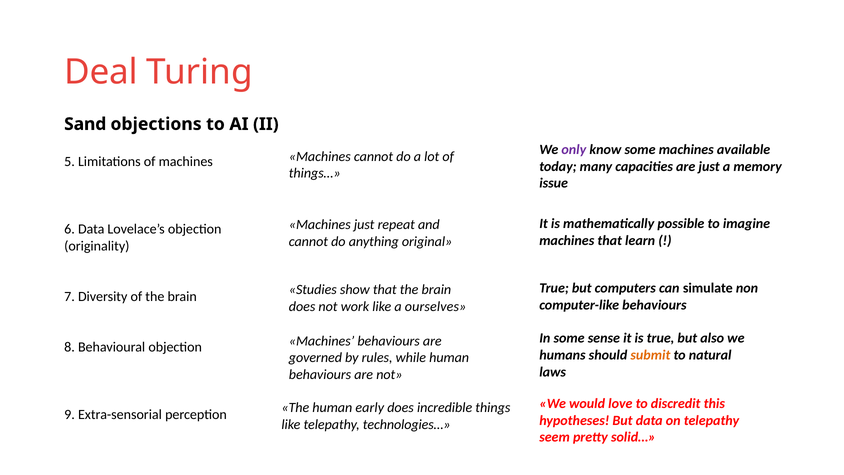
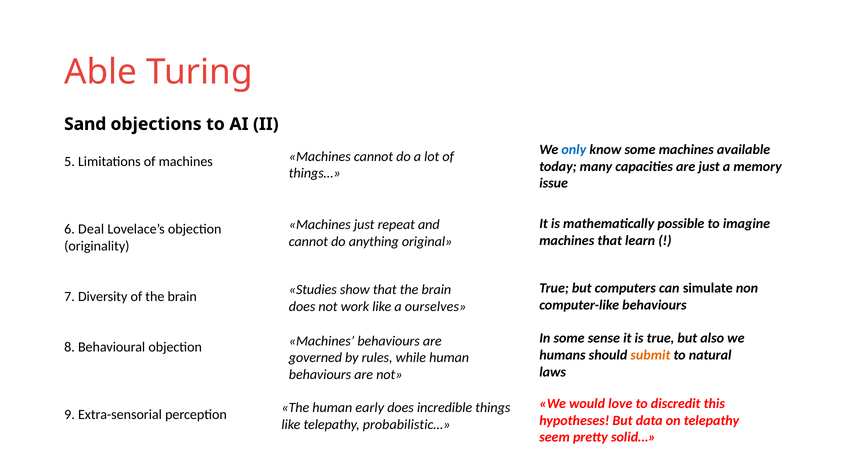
Deal: Deal -> Able (101, 72)
only colour: purple -> blue (574, 149)
6 Data: Data -> Deal (91, 229)
technologies…: technologies… -> probabilistic… (407, 424)
